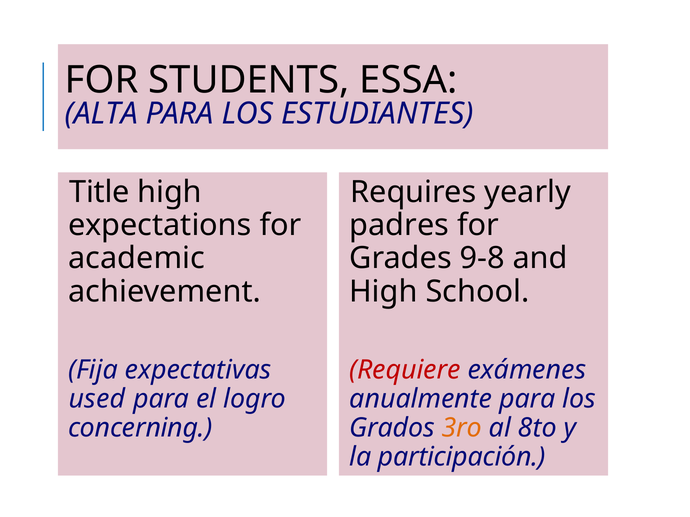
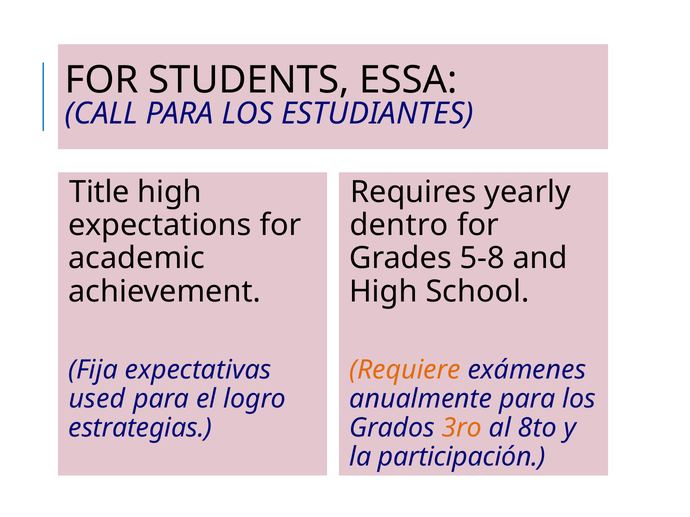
ALTA: ALTA -> CALL (101, 114)
padres: padres -> dentro (399, 225)
9-8: 9-8 -> 5-8 (482, 259)
Requiere colour: red -> orange (405, 370)
concerning: concerning -> estrategias (140, 428)
